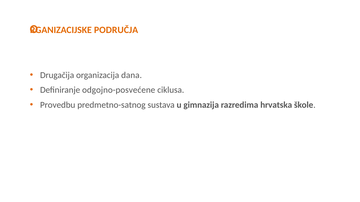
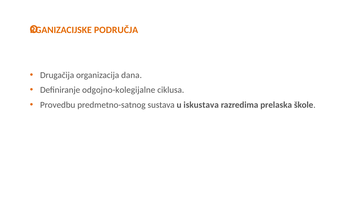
odgojno-posvećene: odgojno-posvećene -> odgojno-kolegijalne (119, 90)
gimnazija: gimnazija -> iskustava (201, 105)
hrvatska: hrvatska -> prelaska (276, 105)
